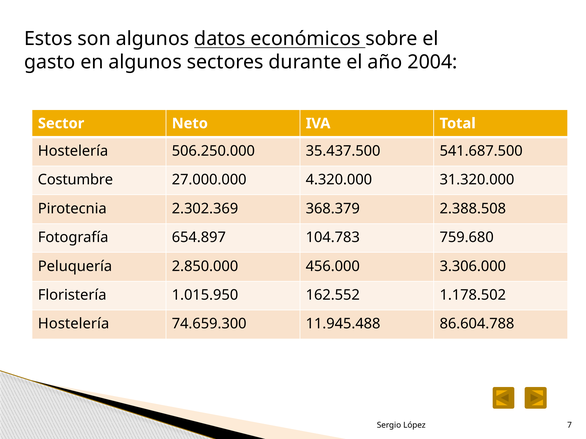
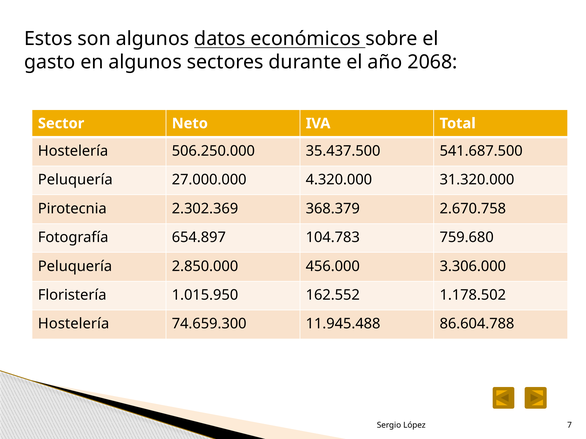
2004: 2004 -> 2068 (433, 62)
Costumbre: Costumbre -> Peluquería (75, 180)
2.388.508: 2.388.508 -> 2.670.758 (473, 209)
